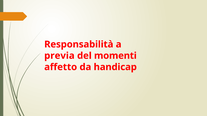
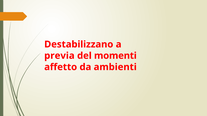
Responsabilità: Responsabilità -> Destabilizzano (79, 44)
handicap: handicap -> ambienti (115, 67)
